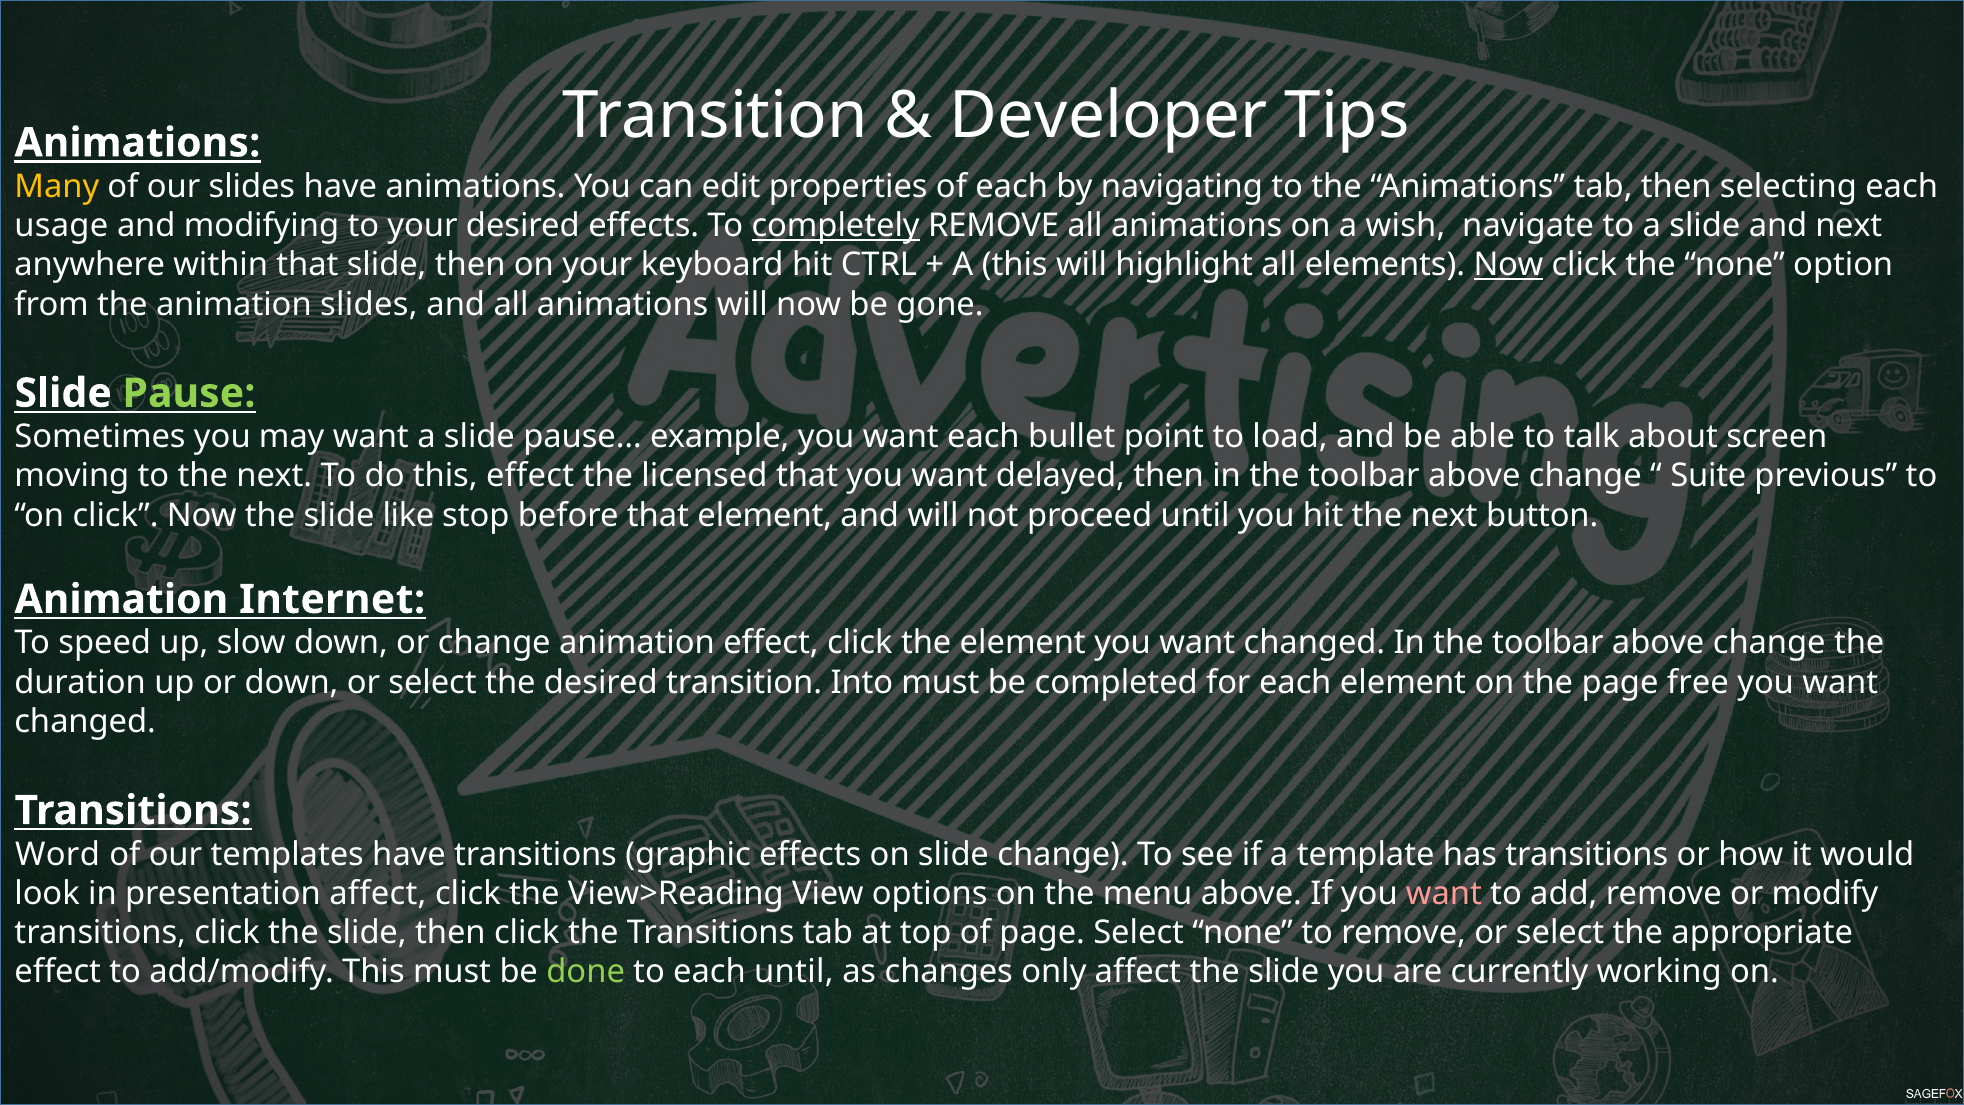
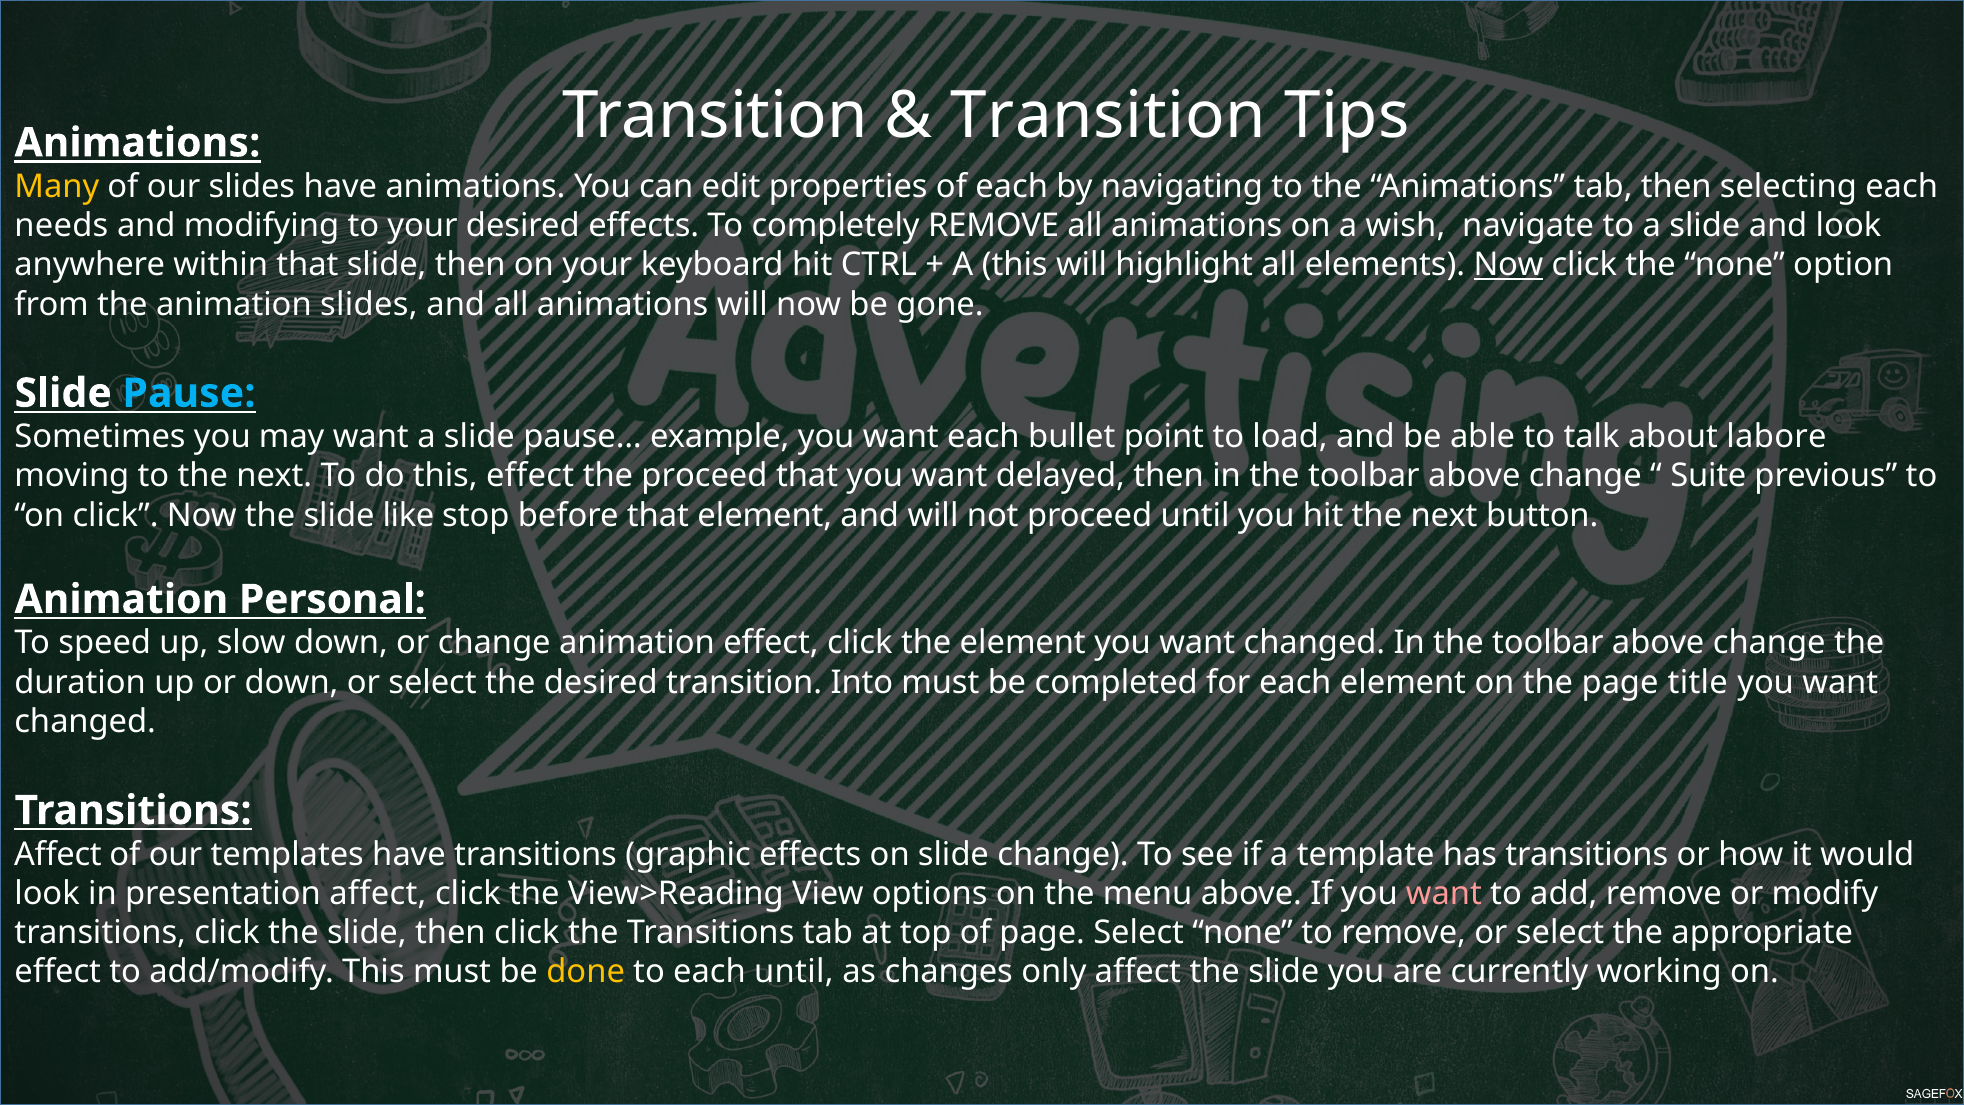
Developer: Developer -> Transition (1108, 116)
usage: usage -> needs (61, 226)
completely underline: present -> none (836, 226)
and next: next -> look (1849, 226)
Pause colour: light green -> light blue (189, 393)
screen: screen -> labore (1777, 437)
the licensed: licensed -> proceed (705, 476)
Internet: Internet -> Personal (332, 599)
free: free -> title (1698, 682)
Word: Word -> Affect (58, 854)
done colour: light green -> yellow (586, 972)
